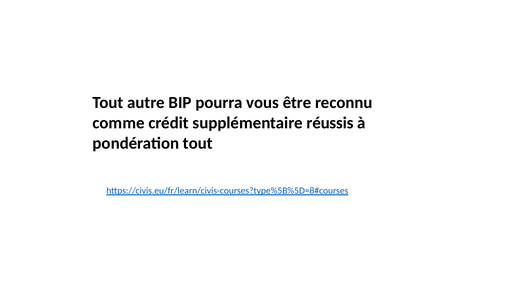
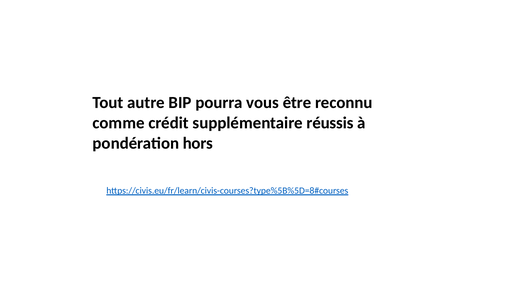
pondération tout: tout -> hors (198, 143)
